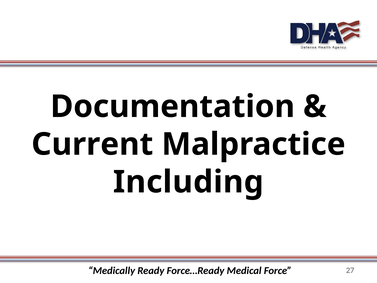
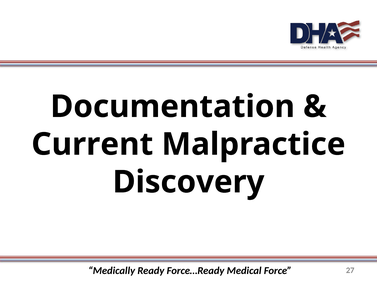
Including: Including -> Discovery (189, 182)
